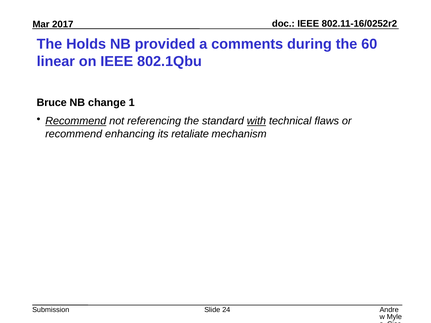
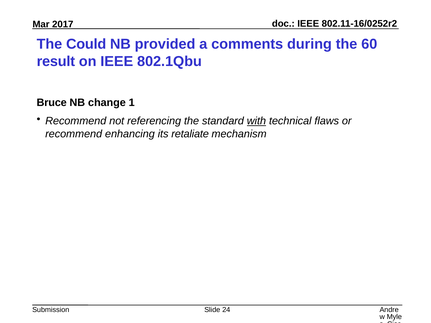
Holds: Holds -> Could (86, 44)
linear: linear -> result (56, 61)
Recommend underline: present -> none (76, 121)
